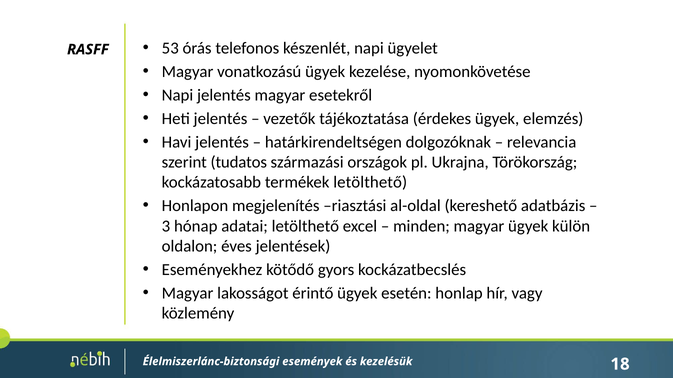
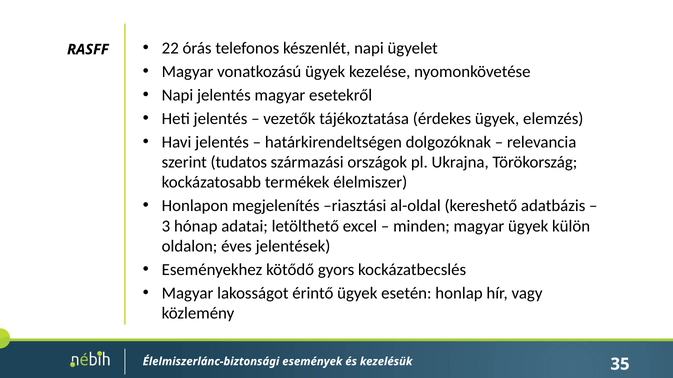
53: 53 -> 22 (170, 48)
termékek letölthető: letölthető -> élelmiszer (370, 183)
18: 18 -> 35 (620, 365)
